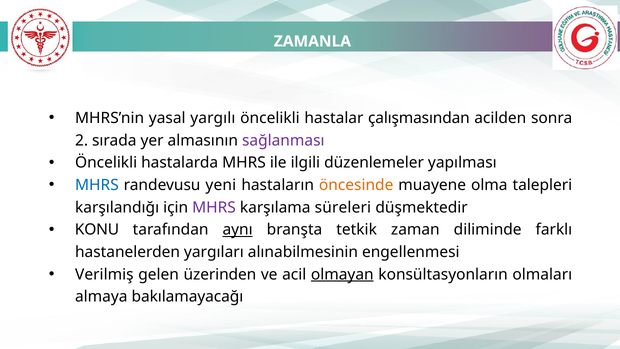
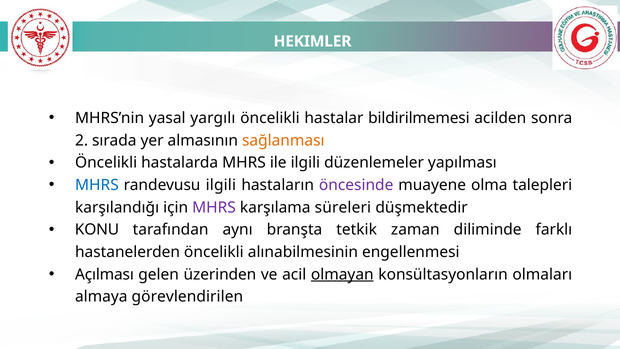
ZAMANLA: ZAMANLA -> HEKIMLER (312, 41)
çalışmasından: çalışmasından -> bildirilmemesi (419, 118)
sağlanması colour: purple -> orange (283, 140)
randevusu yeni: yeni -> ilgili (221, 185)
öncesinde colour: orange -> purple (356, 185)
aynı underline: present -> none (238, 230)
hastanelerden yargıları: yargıları -> öncelikli (214, 252)
Verilmiş: Verilmiş -> Açılması (104, 274)
bakılamayacağı: bakılamayacağı -> görevlendirilen (187, 297)
